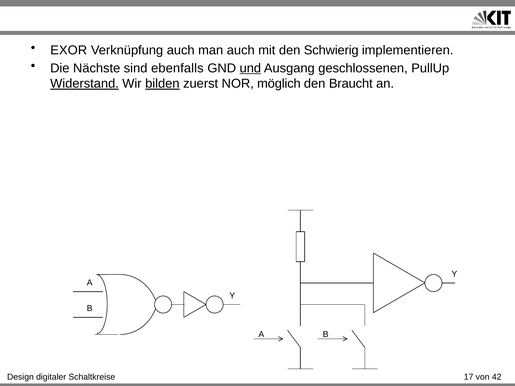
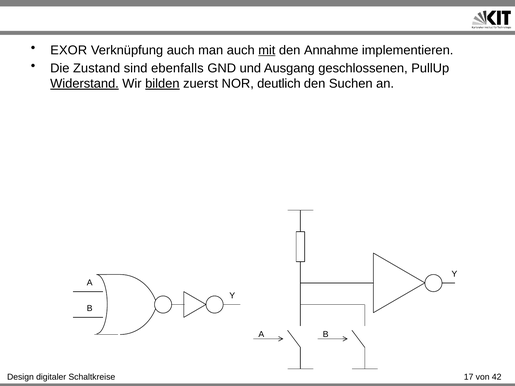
mit underline: none -> present (267, 50)
Schwierig: Schwierig -> Annahme (331, 50)
Nächste: Nächste -> Zustand (97, 68)
und underline: present -> none (250, 68)
möglich: möglich -> deutlich (279, 84)
Braucht: Braucht -> Suchen (351, 84)
